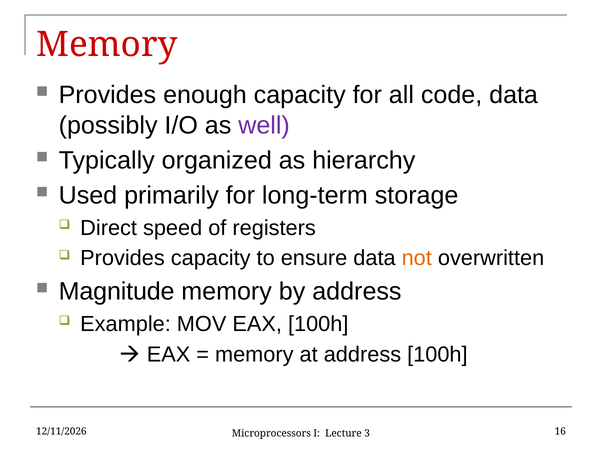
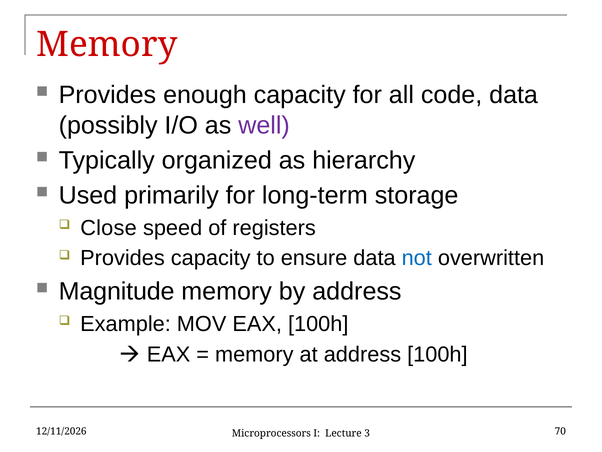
Direct: Direct -> Close (109, 228)
not colour: orange -> blue (417, 258)
16: 16 -> 70 (560, 431)
